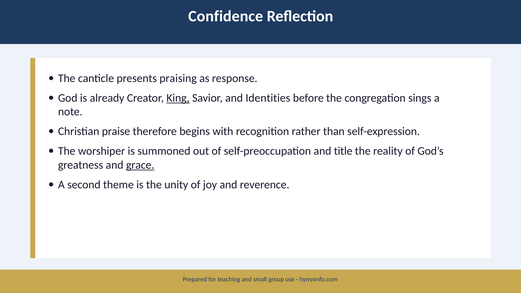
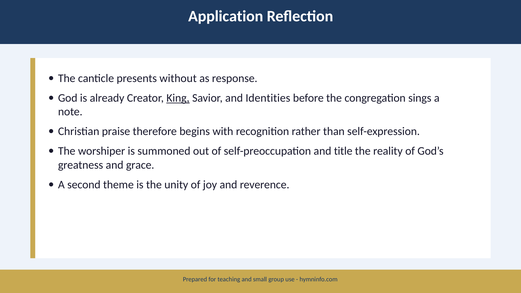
Confidence: Confidence -> Application (226, 16)
praising: praising -> without (178, 78)
grace underline: present -> none (140, 165)
